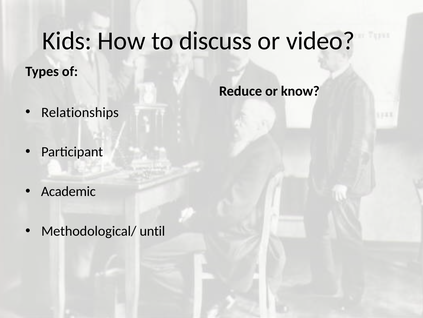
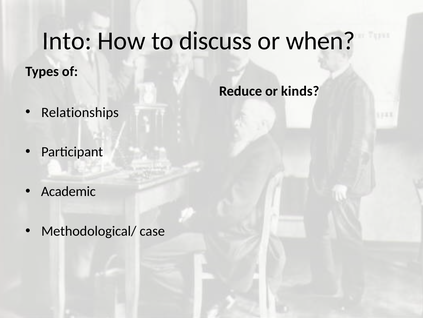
Kids: Kids -> Into (67, 41)
video: video -> when (320, 41)
know: know -> kinds (300, 91)
until: until -> case (152, 231)
